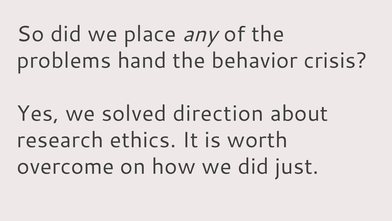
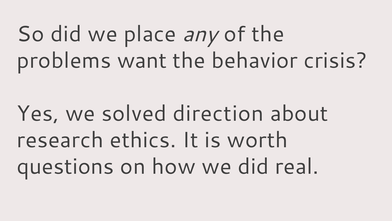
hand: hand -> want (142, 60)
overcome: overcome -> questions (65, 166)
just: just -> real (297, 166)
